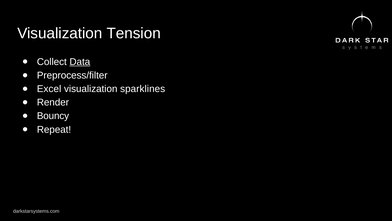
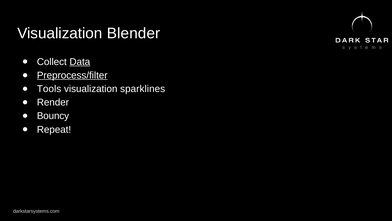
Tension: Tension -> Blender (134, 33)
Preprocess/filter underline: none -> present (72, 75)
Excel: Excel -> Tools (49, 89)
